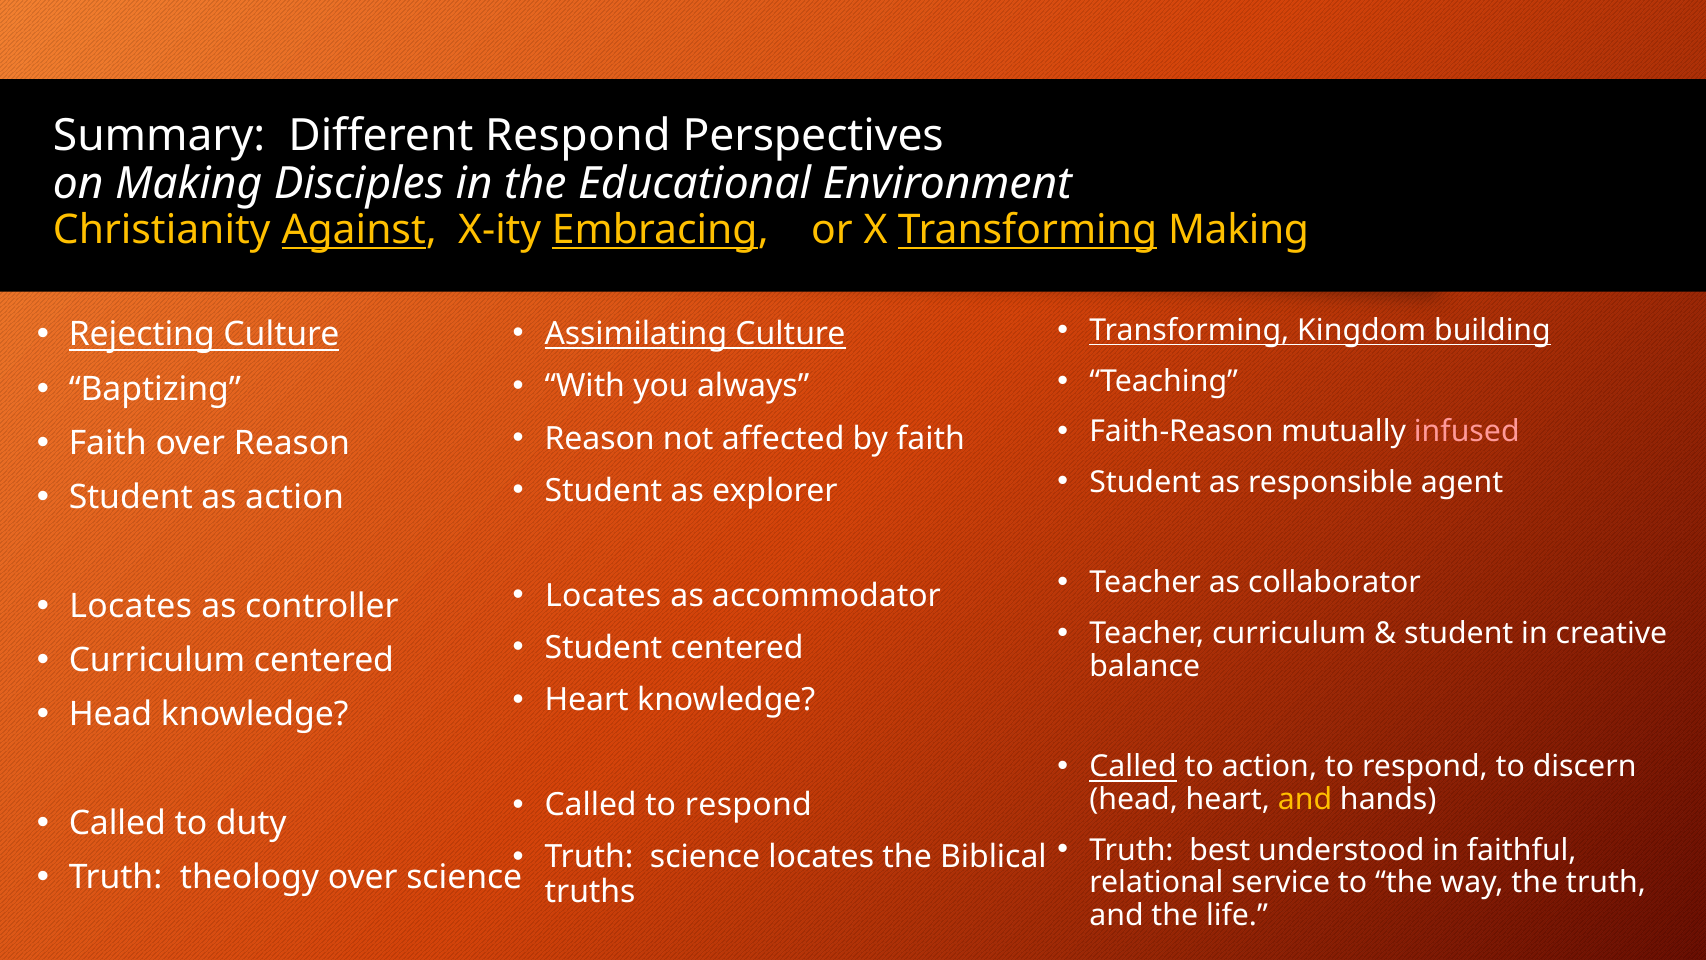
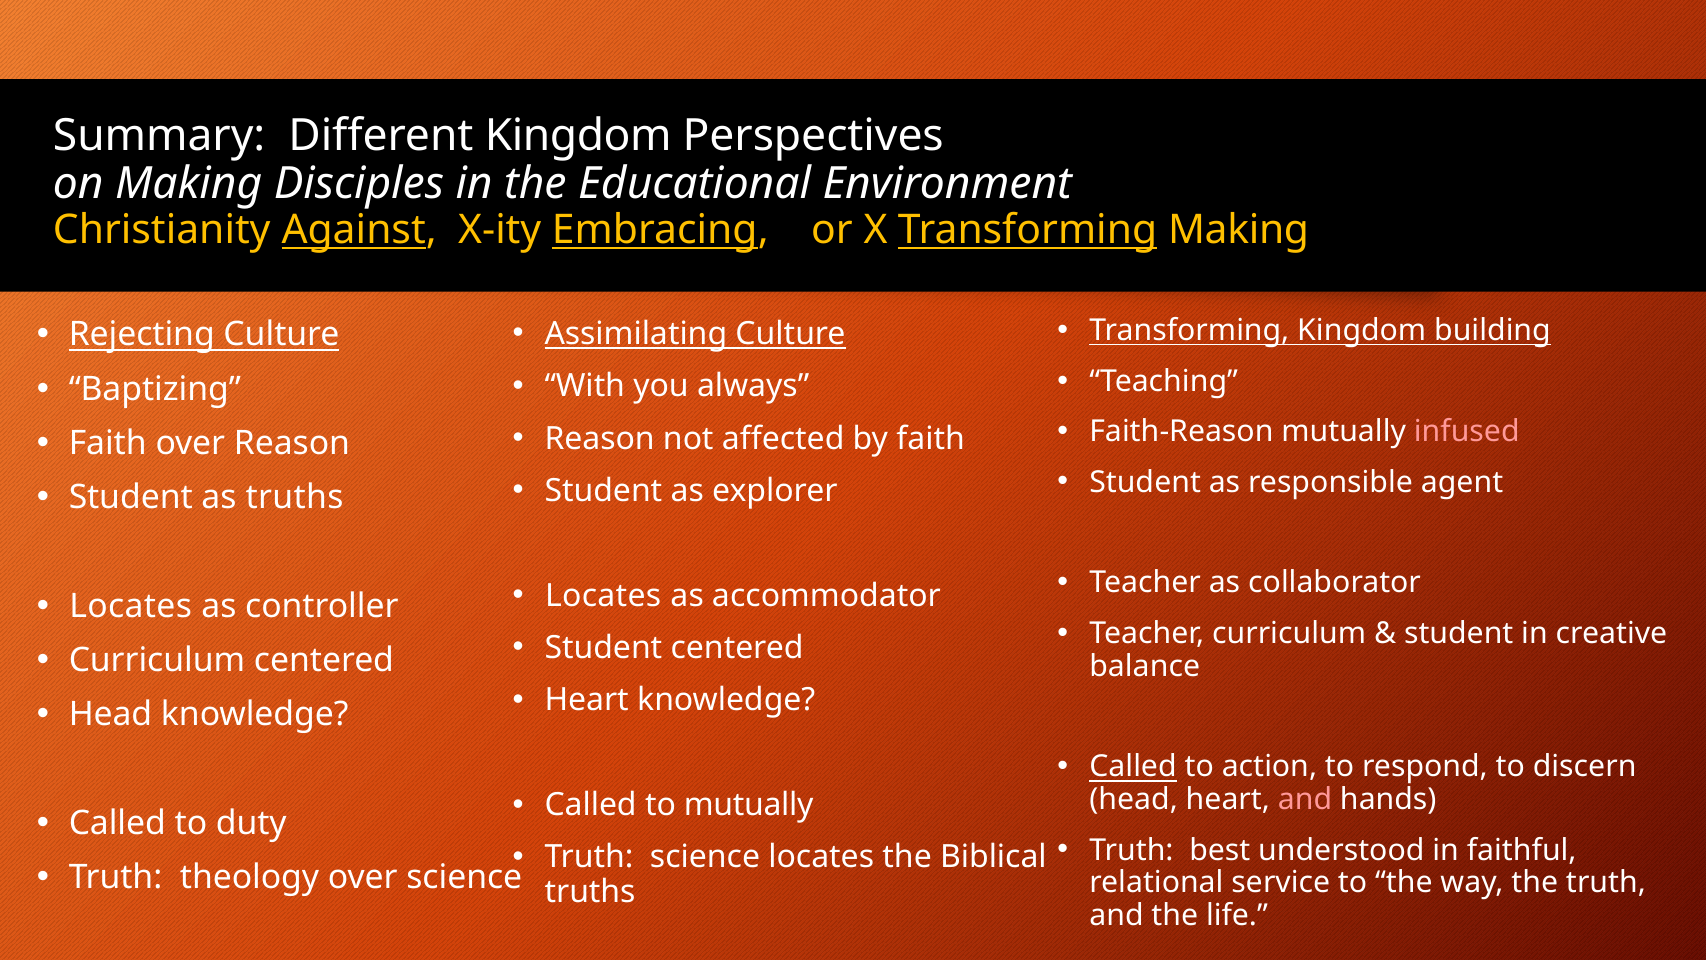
Different Respond: Respond -> Kingdom (578, 135)
as action: action -> truths (295, 497)
Called to respond: respond -> mutually (749, 805)
and colour: yellow -> pink (1305, 799)
